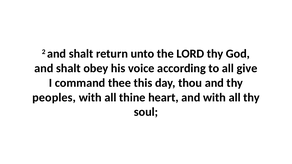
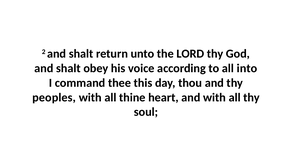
give: give -> into (247, 68)
